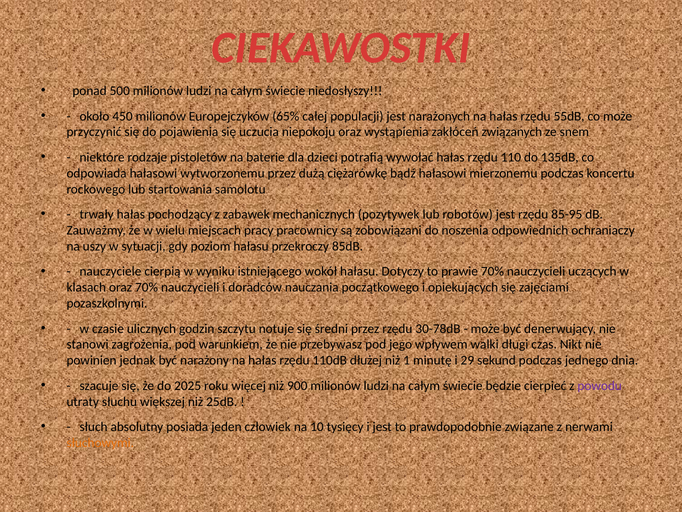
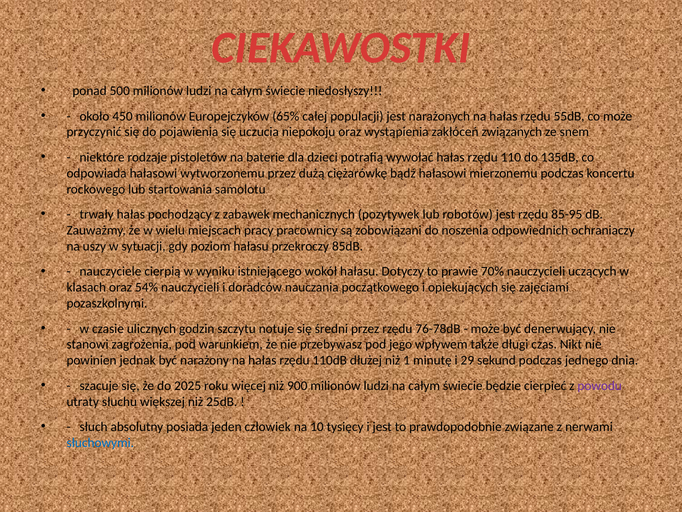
oraz 70%: 70% -> 54% (147, 287)
30-78dB: 30-78dB -> 76-78dB (438, 328)
walki: walki -> także (485, 344)
słuchowymi colour: orange -> blue (100, 442)
